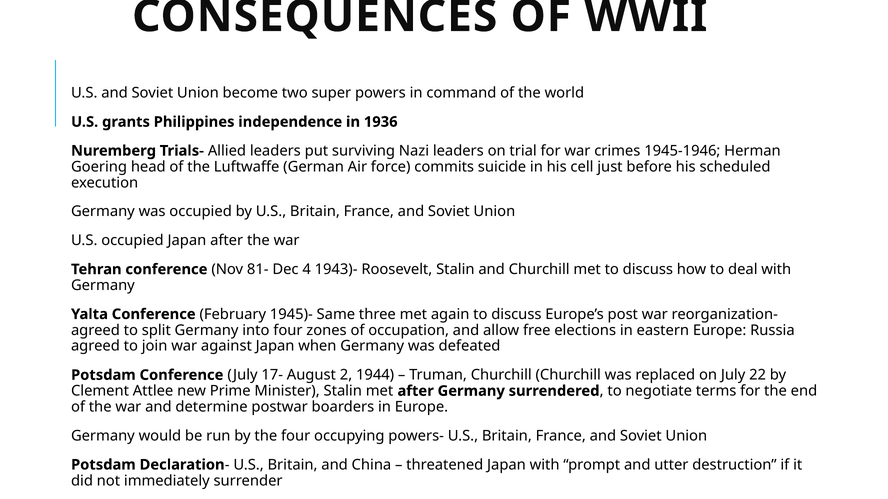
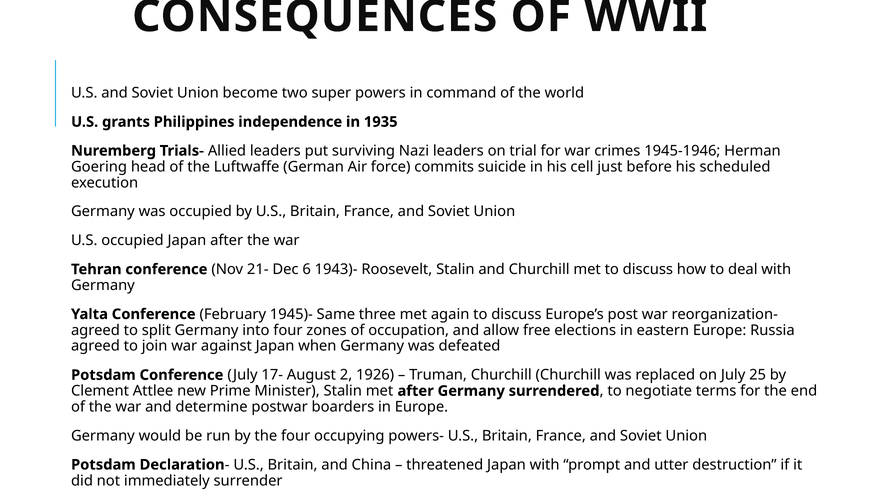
1936: 1936 -> 1935 (381, 122)
81-: 81- -> 21- (258, 270)
4: 4 -> 6 (307, 270)
1944: 1944 -> 1926 (375, 375)
22: 22 -> 25 (758, 375)
